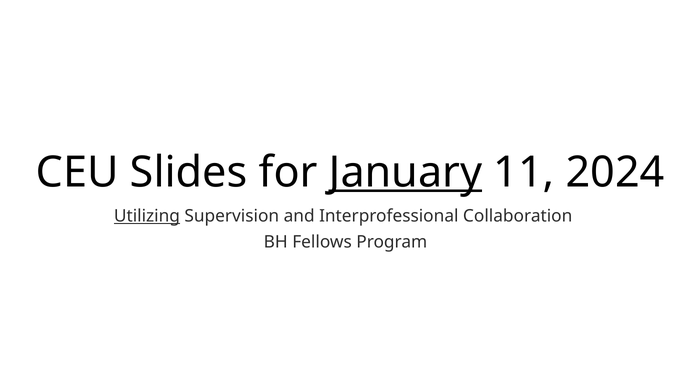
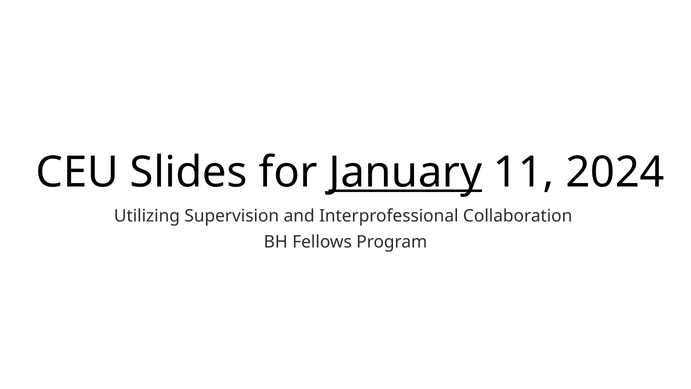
Utilizing underline: present -> none (147, 216)
